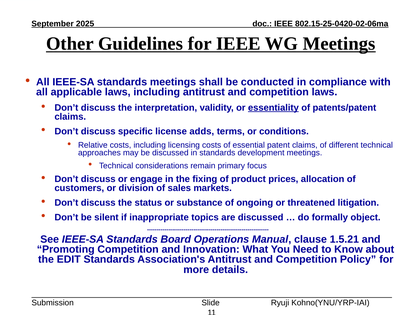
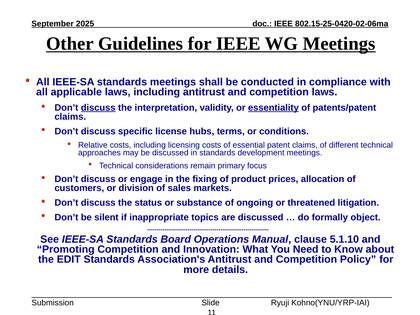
discuss underline: none -> present (98, 108)
adds: adds -> hubs (202, 131)
1.5.21: 1.5.21 -> 5.1.10 (344, 239)
